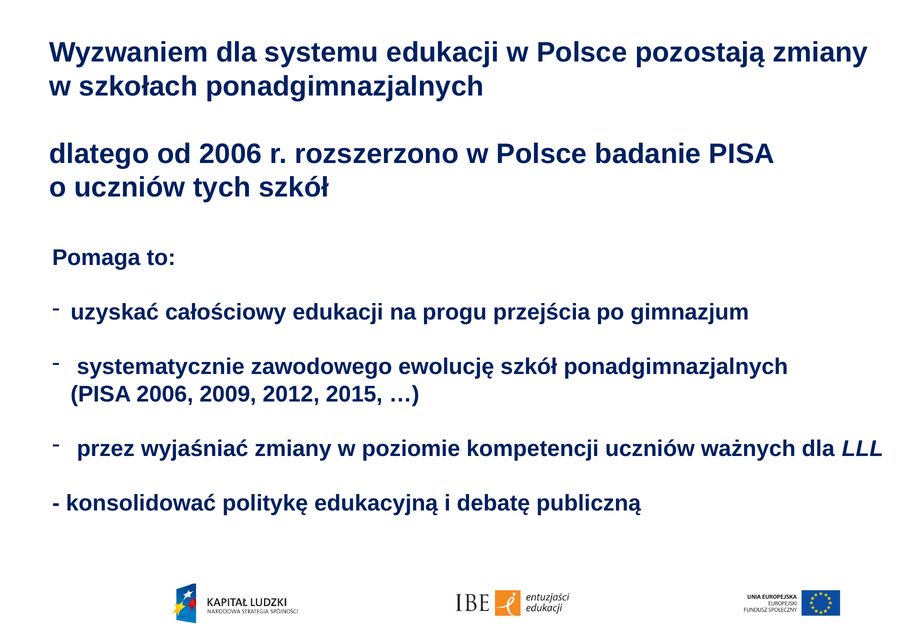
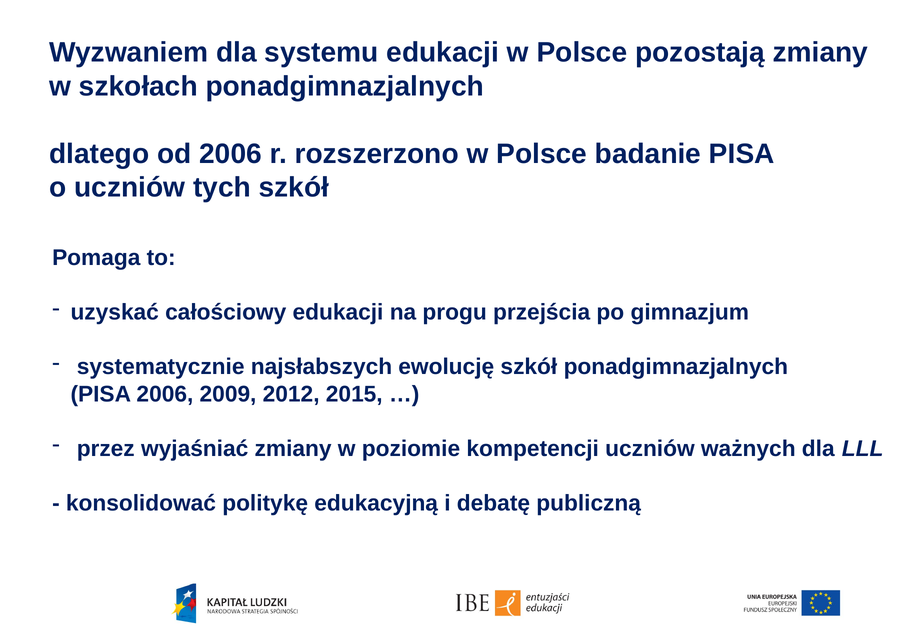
zawodowego: zawodowego -> najsłabszych (321, 367)
